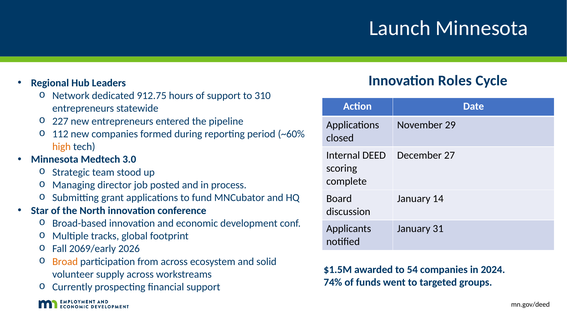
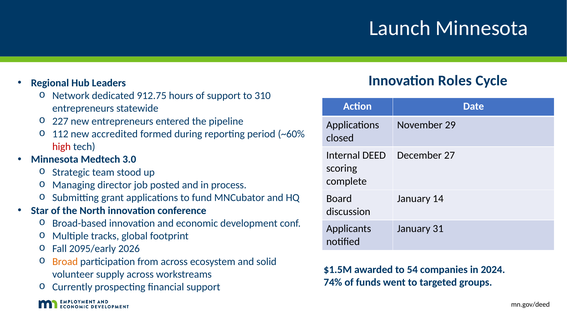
new companies: companies -> accredited (115, 134)
high colour: orange -> red (62, 147)
2069/early: 2069/early -> 2095/early (93, 249)
